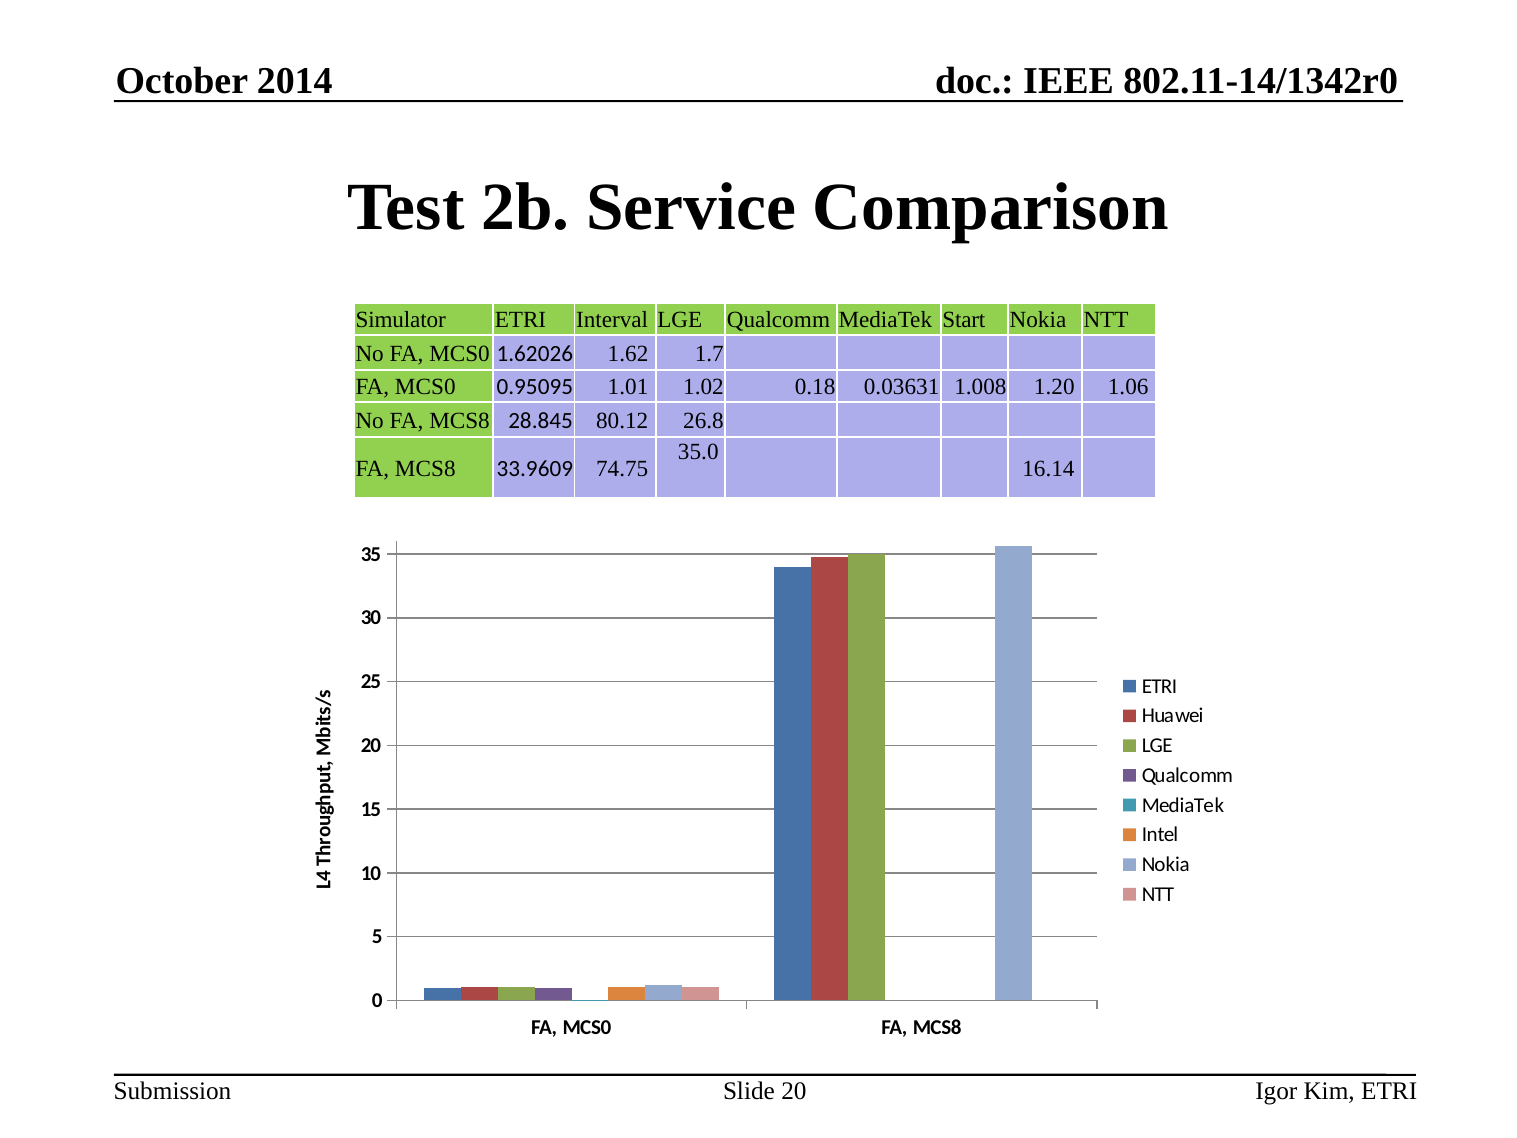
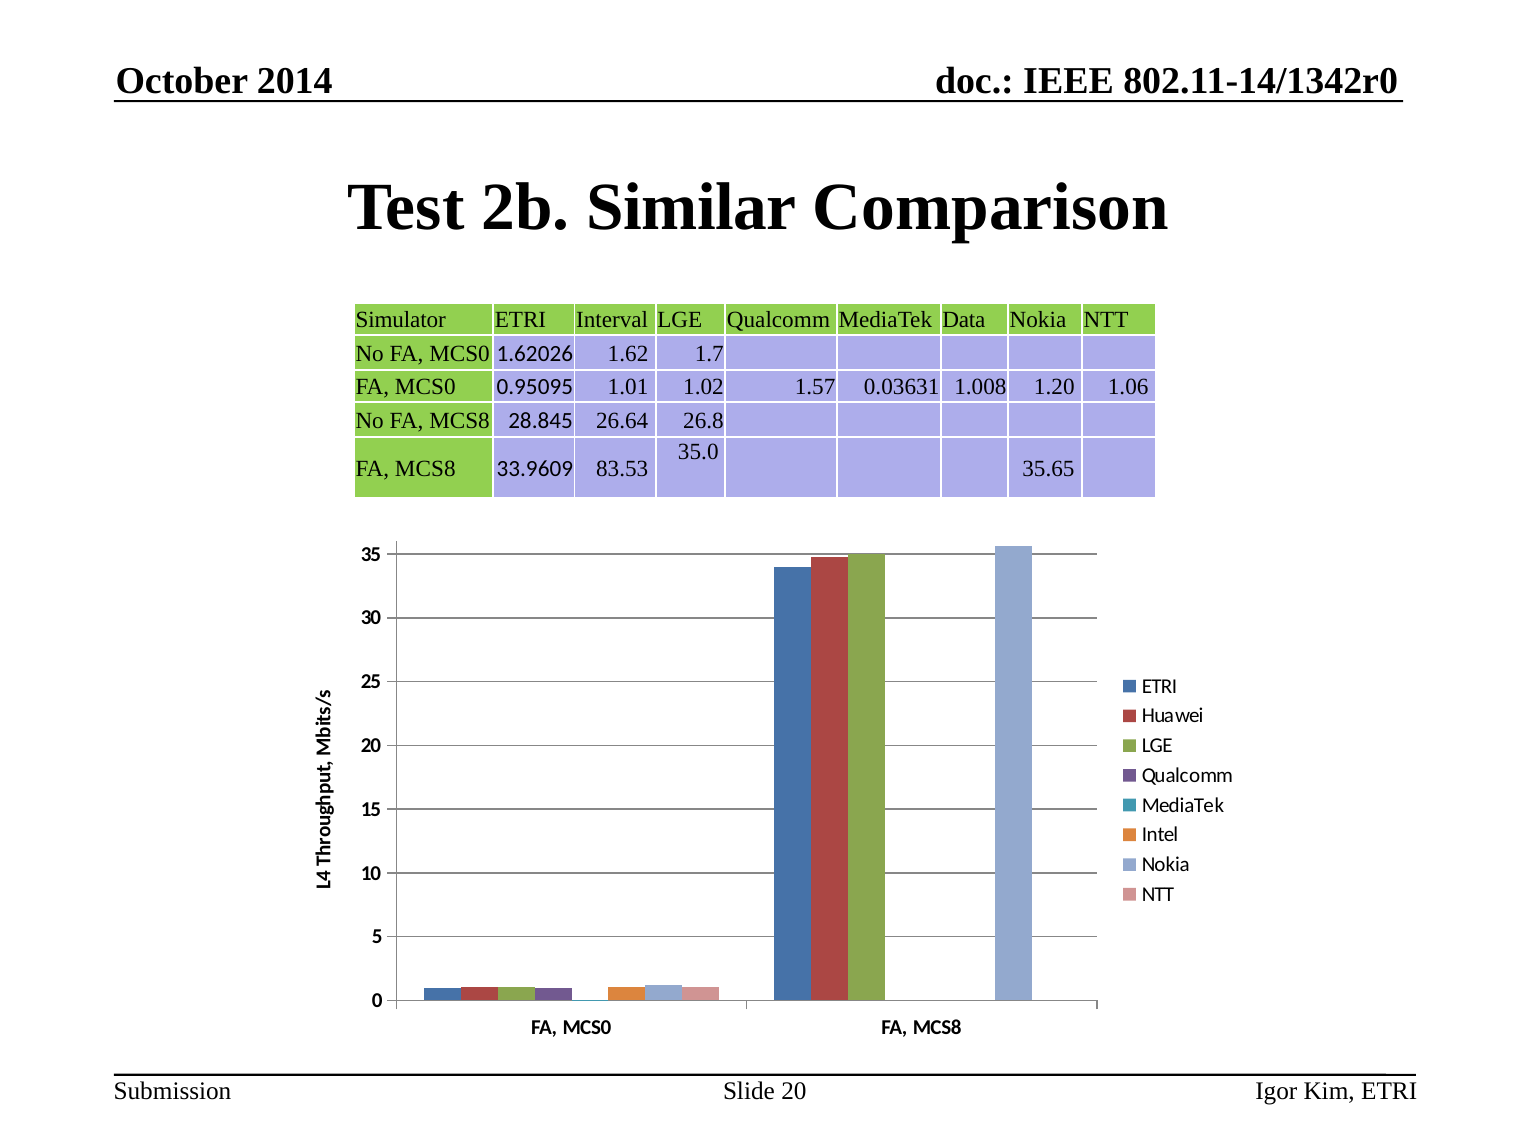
Service: Service -> Similar (691, 207)
Start: Start -> Data (964, 320)
0.18: 0.18 -> 1.57 (815, 387)
80.12: 80.12 -> 26.64 (622, 420)
74.75: 74.75 -> 83.53 (622, 469)
16.14: 16.14 -> 35.65 (1048, 469)
